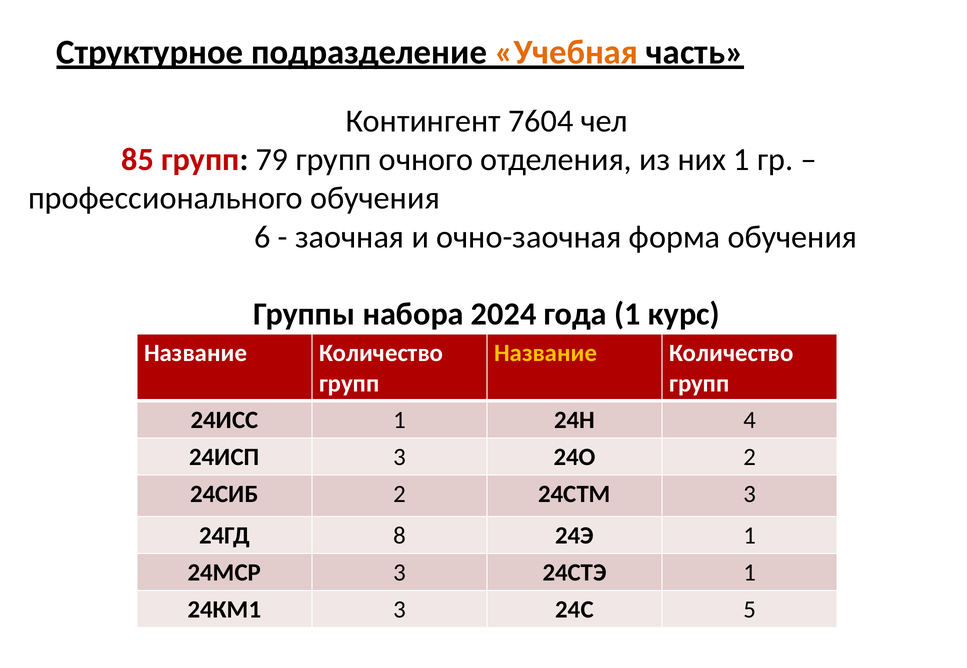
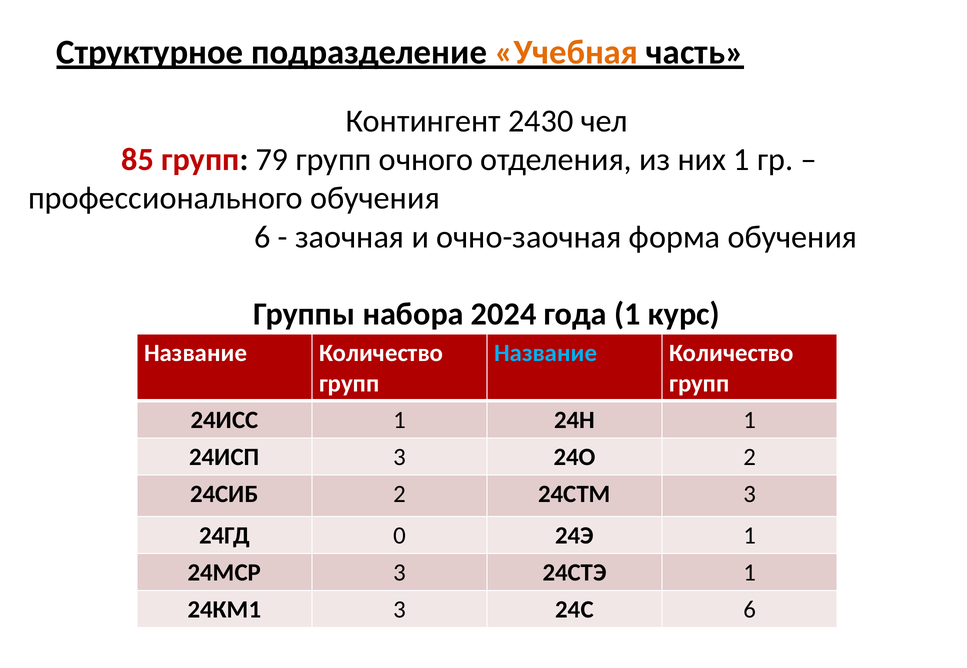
7604: 7604 -> 2430 (541, 121)
Название colour: yellow -> light blue (546, 353)
24Н 4: 4 -> 1 (750, 420)
8: 8 -> 0 (399, 535)
24С 5: 5 -> 6 (750, 610)
